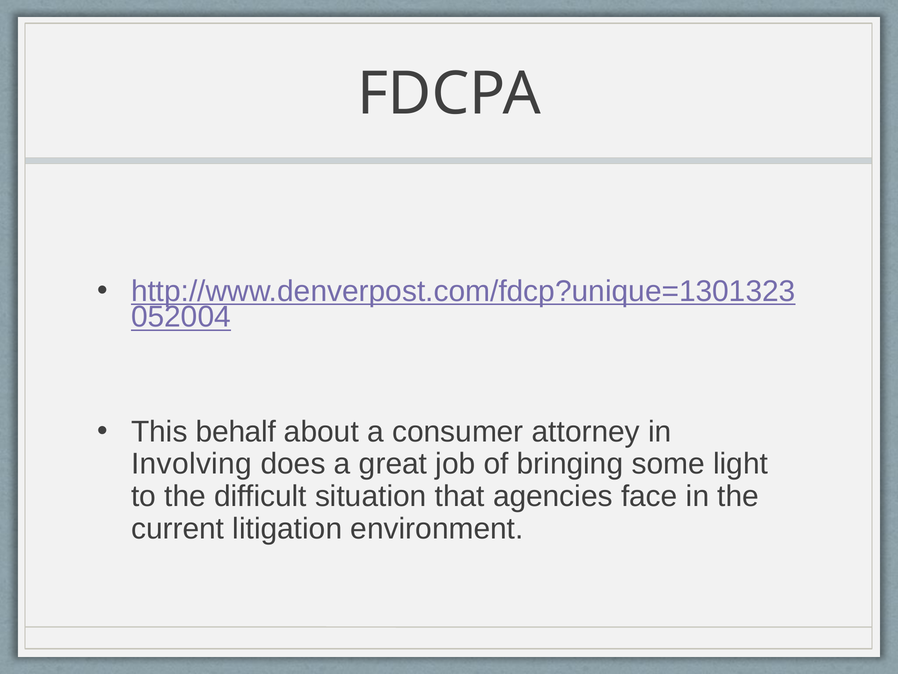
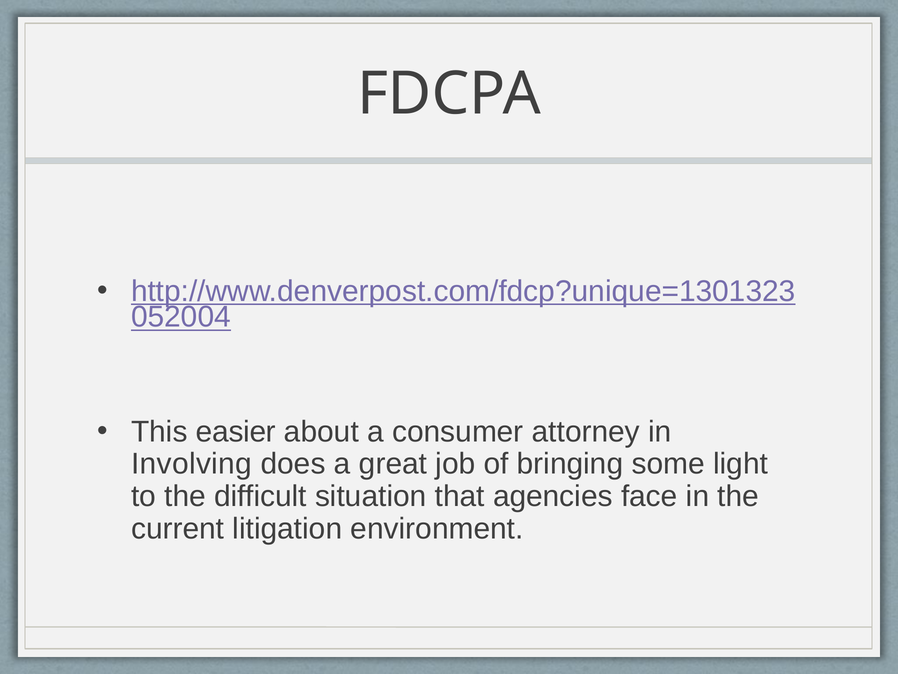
behalf: behalf -> easier (236, 431)
